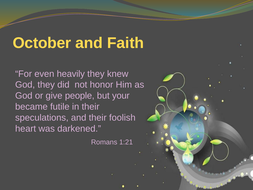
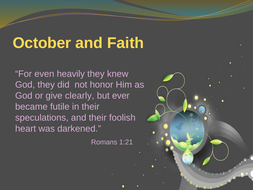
people: people -> clearly (80, 96)
your: your -> ever (121, 96)
